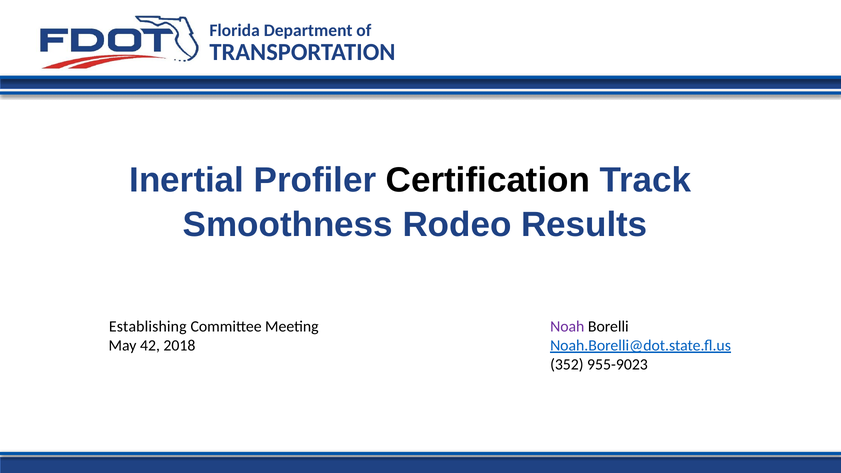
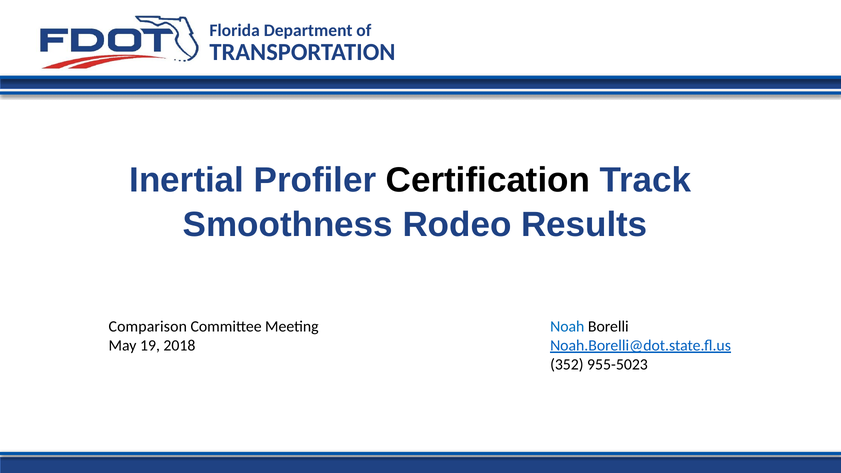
Establishing: Establishing -> Comparison (148, 327)
Noah colour: purple -> blue (567, 327)
42: 42 -> 19 (150, 345)
955-9023: 955-9023 -> 955-5023 (617, 365)
